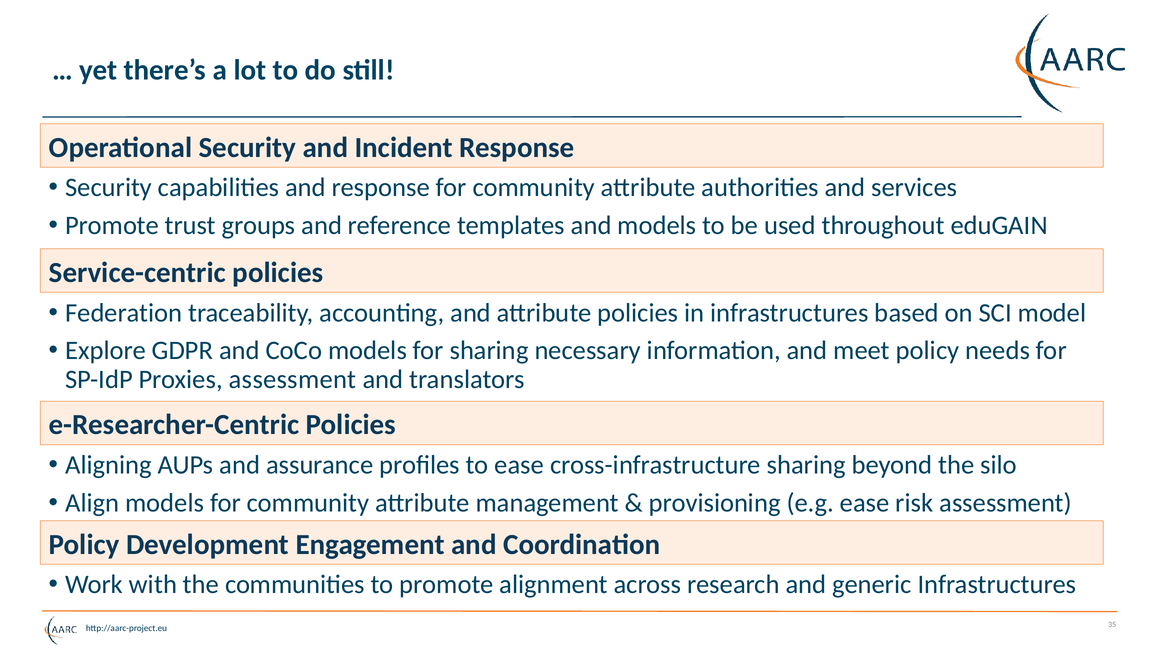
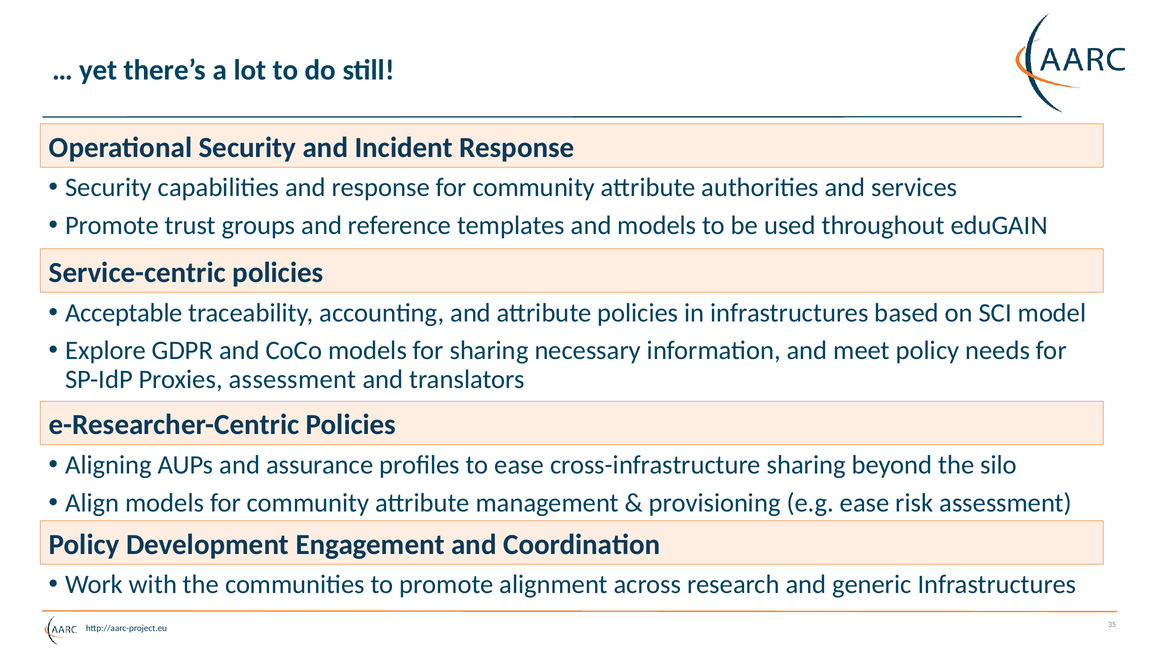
Federation: Federation -> Acceptable (124, 313)
